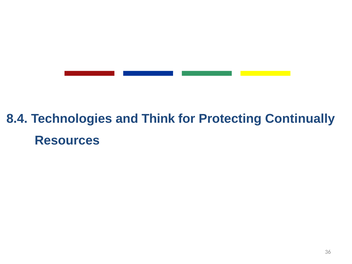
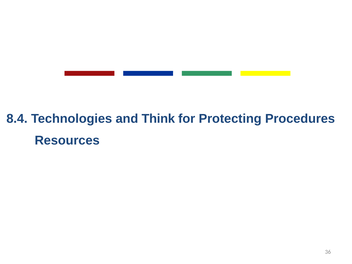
Continually: Continually -> Procedures (300, 119)
